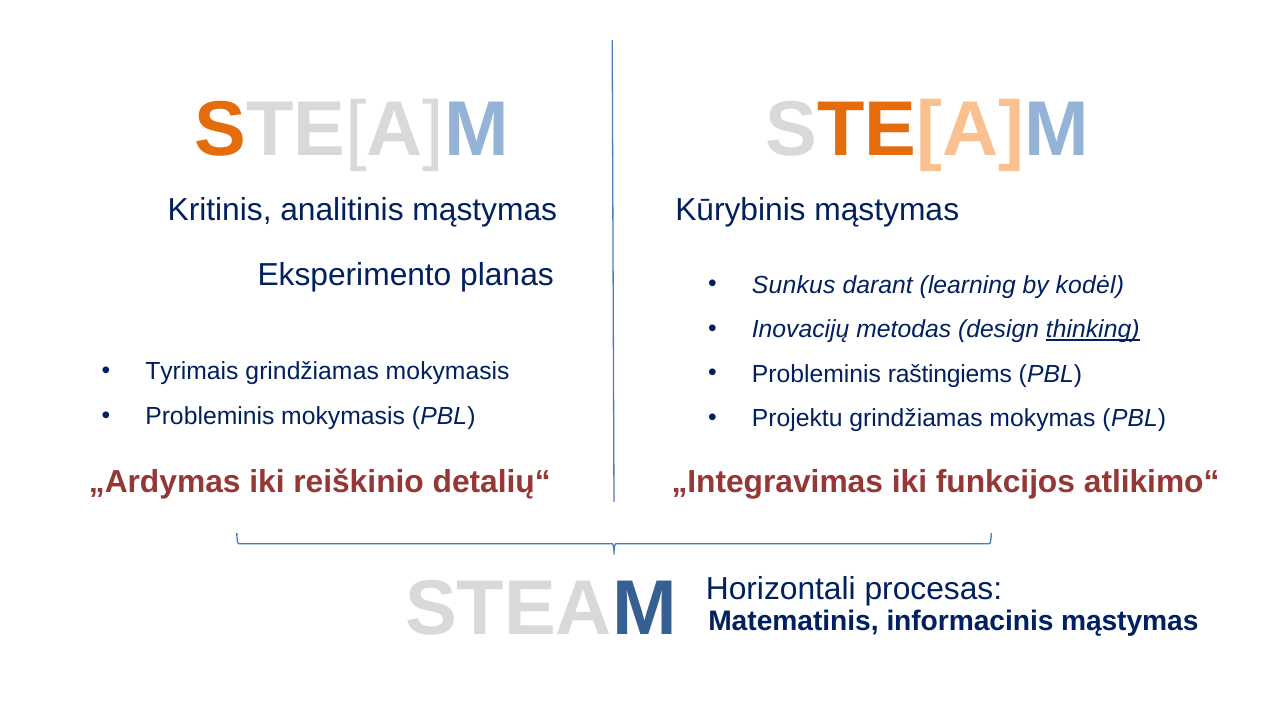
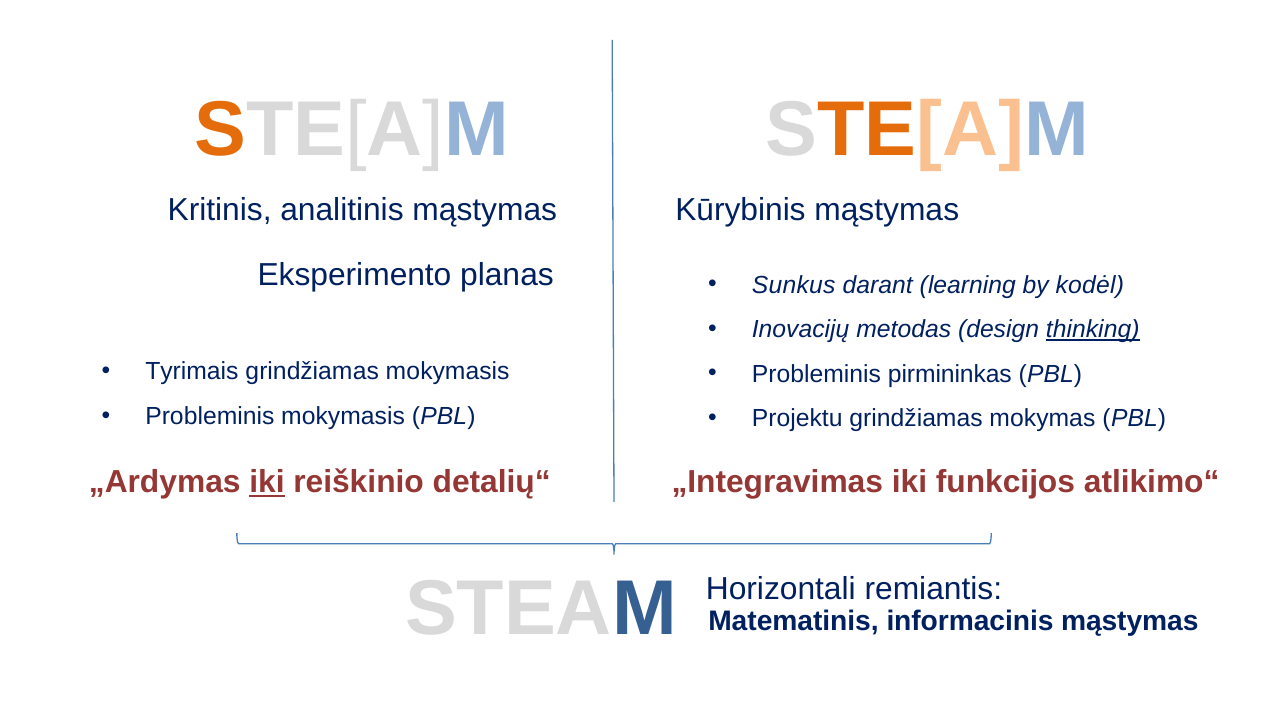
raštingiems: raštingiems -> pirmininkas (950, 374)
iki underline: none -> present (267, 482)
procesas: procesas -> remiantis (933, 589)
